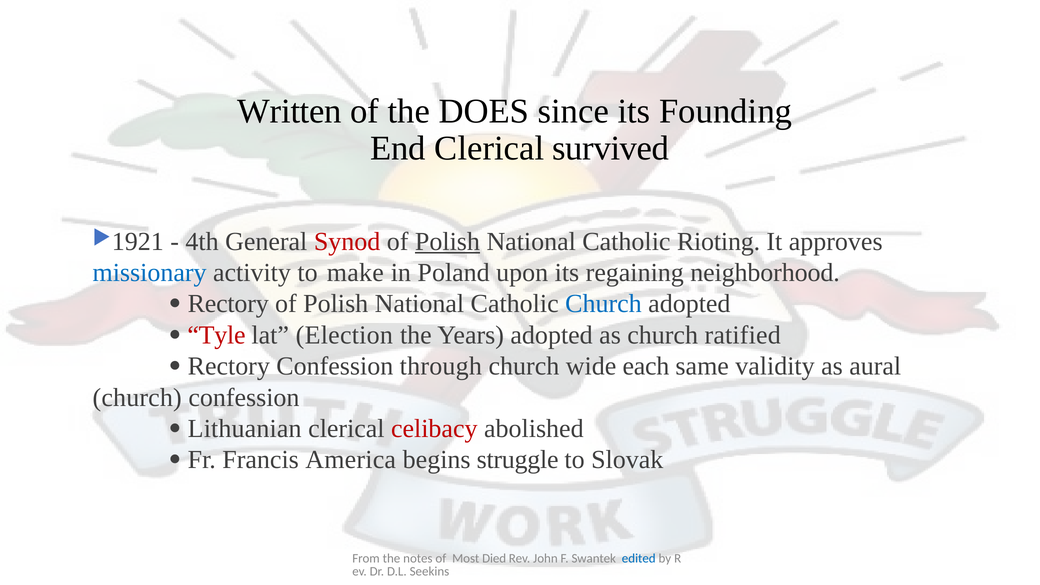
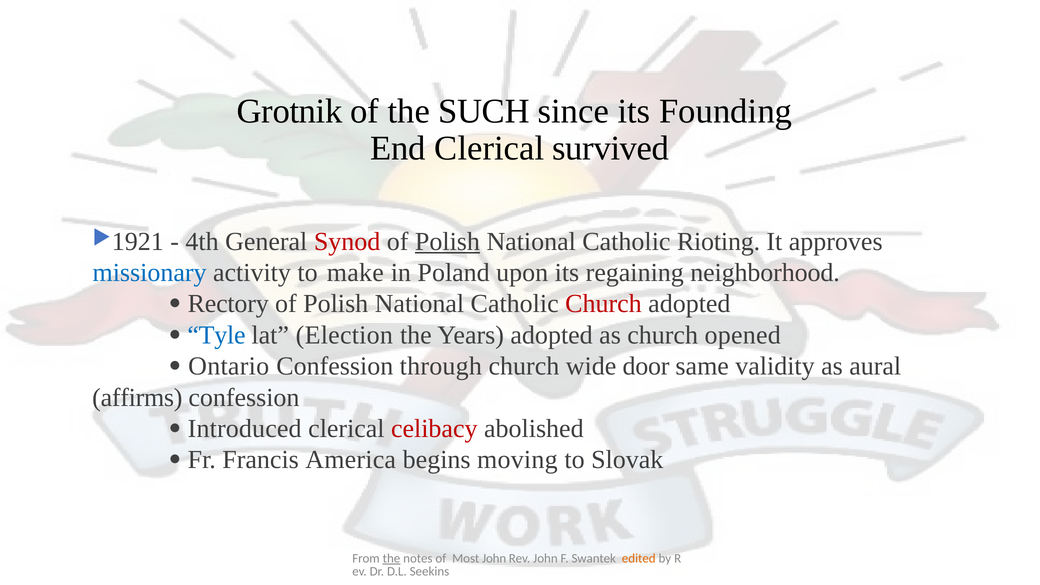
Written: Written -> Grotnik (290, 111)
DOES: DOES -> SUCH (484, 111)
Church colour: blue -> red (603, 304)
Tyle colour: red -> blue (216, 335)
ratified: ratified -> opened (743, 335)
Rectory: Rectory -> Ontario (229, 366)
each: each -> door (646, 366)
church: church -> affirms (137, 397)
Lithuanian: Lithuanian -> Introduced (245, 429)
struggle: struggle -> moving (517, 460)
the underline: none -> present (391, 559)
Most Died: Died -> John (494, 559)
edited colour: blue -> orange (639, 559)
